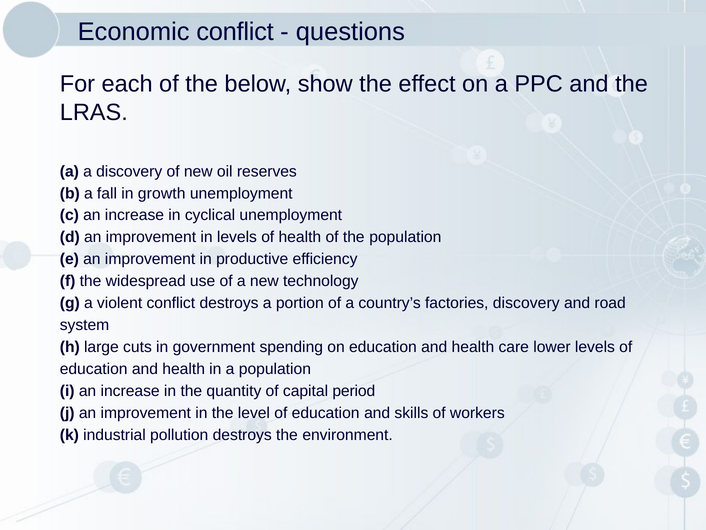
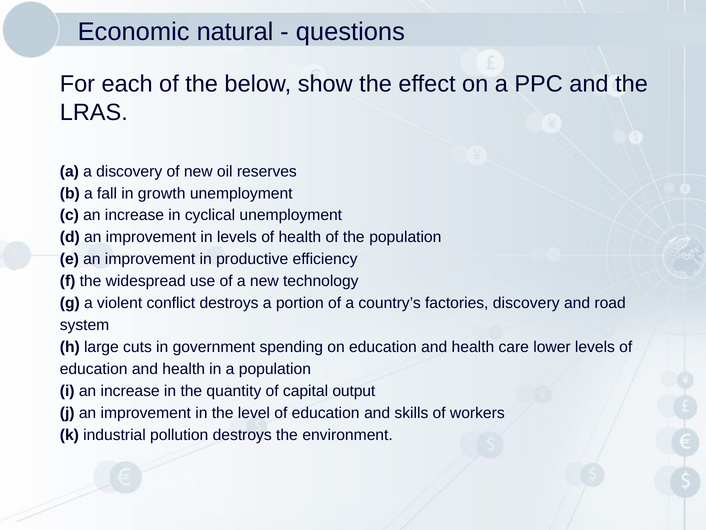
Economic conflict: conflict -> natural (235, 32)
period: period -> output (354, 391)
